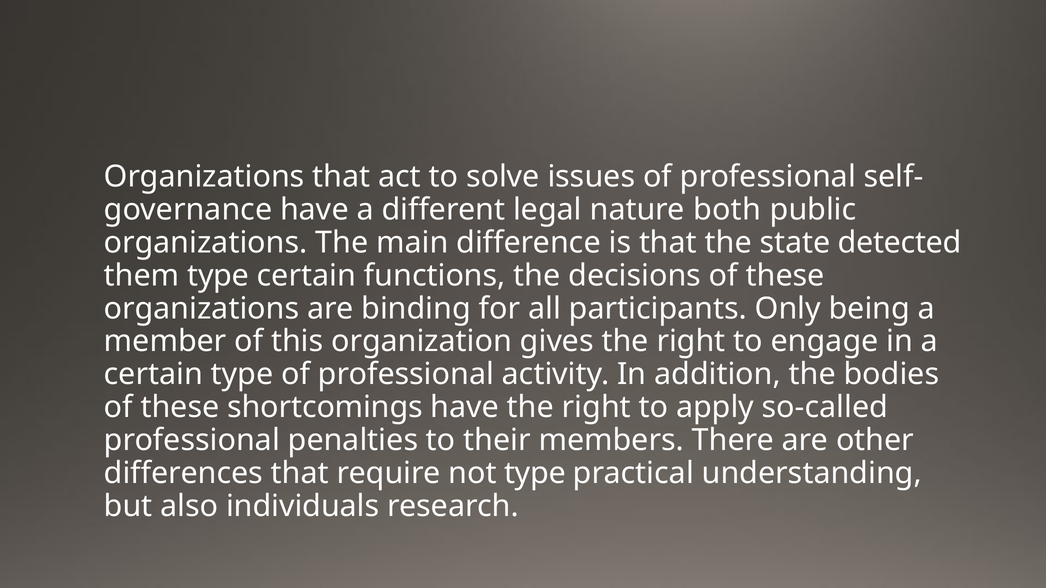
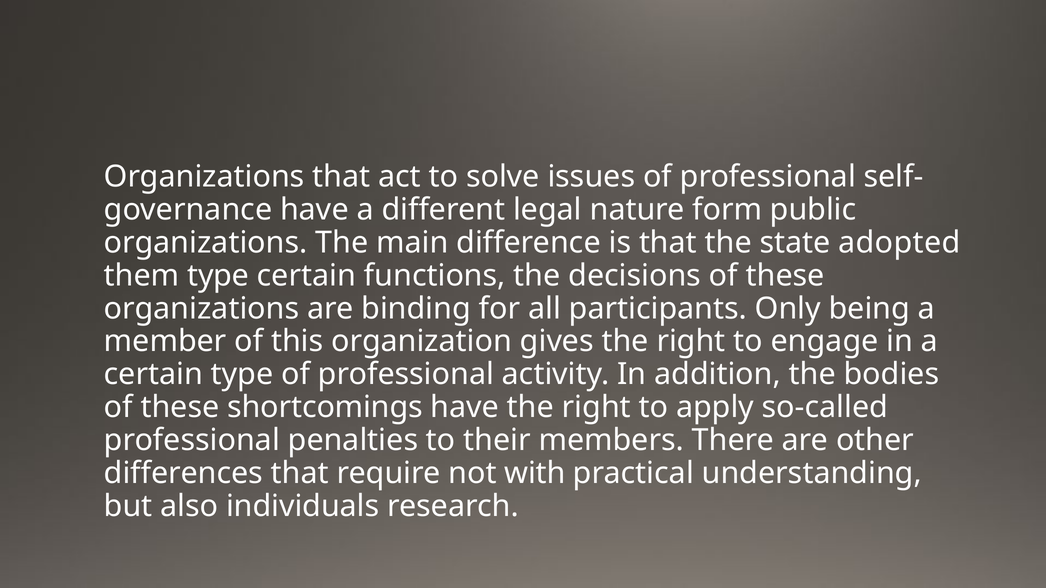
both: both -> form (727, 210)
detected: detected -> adopted (899, 243)
not type: type -> with (535, 473)
